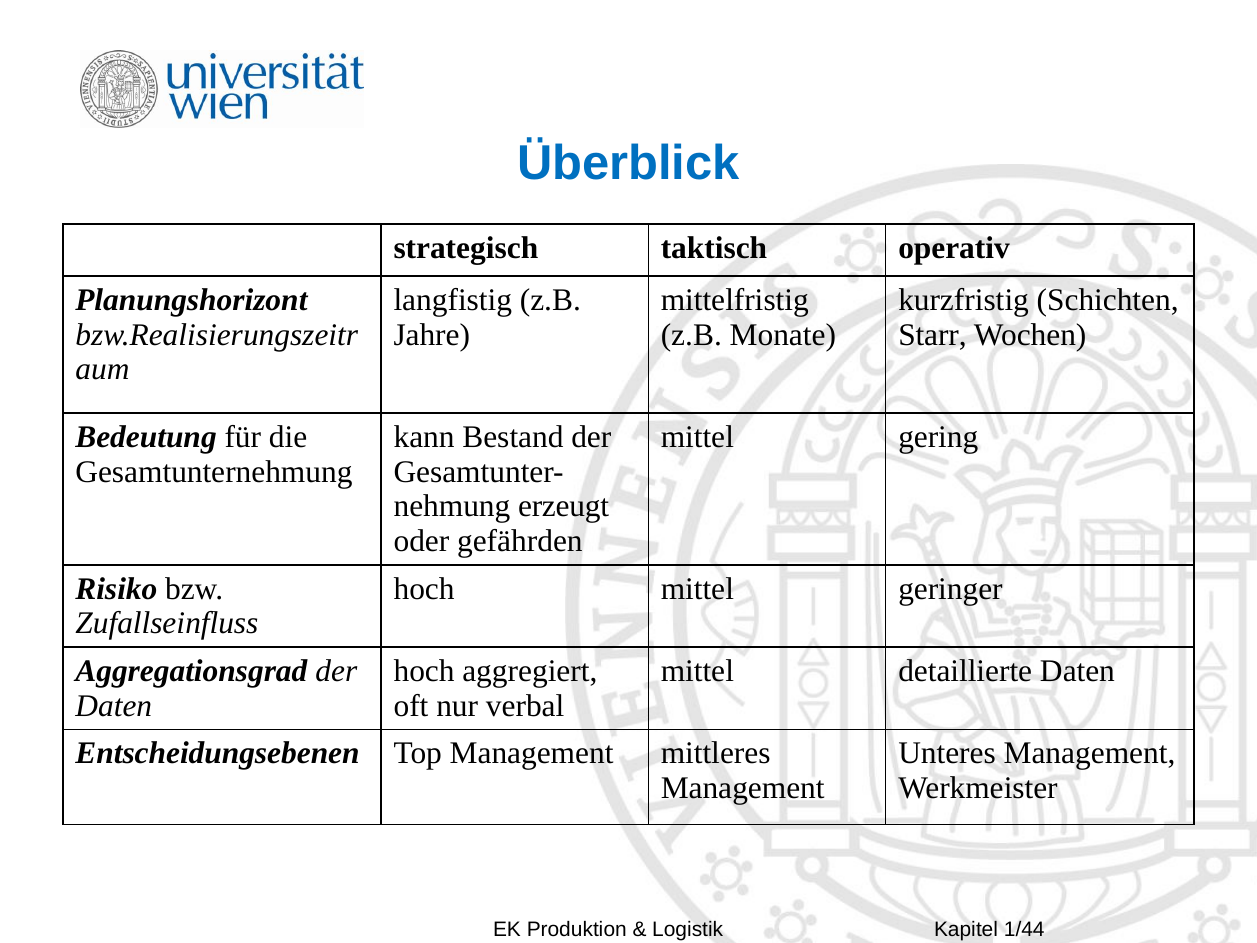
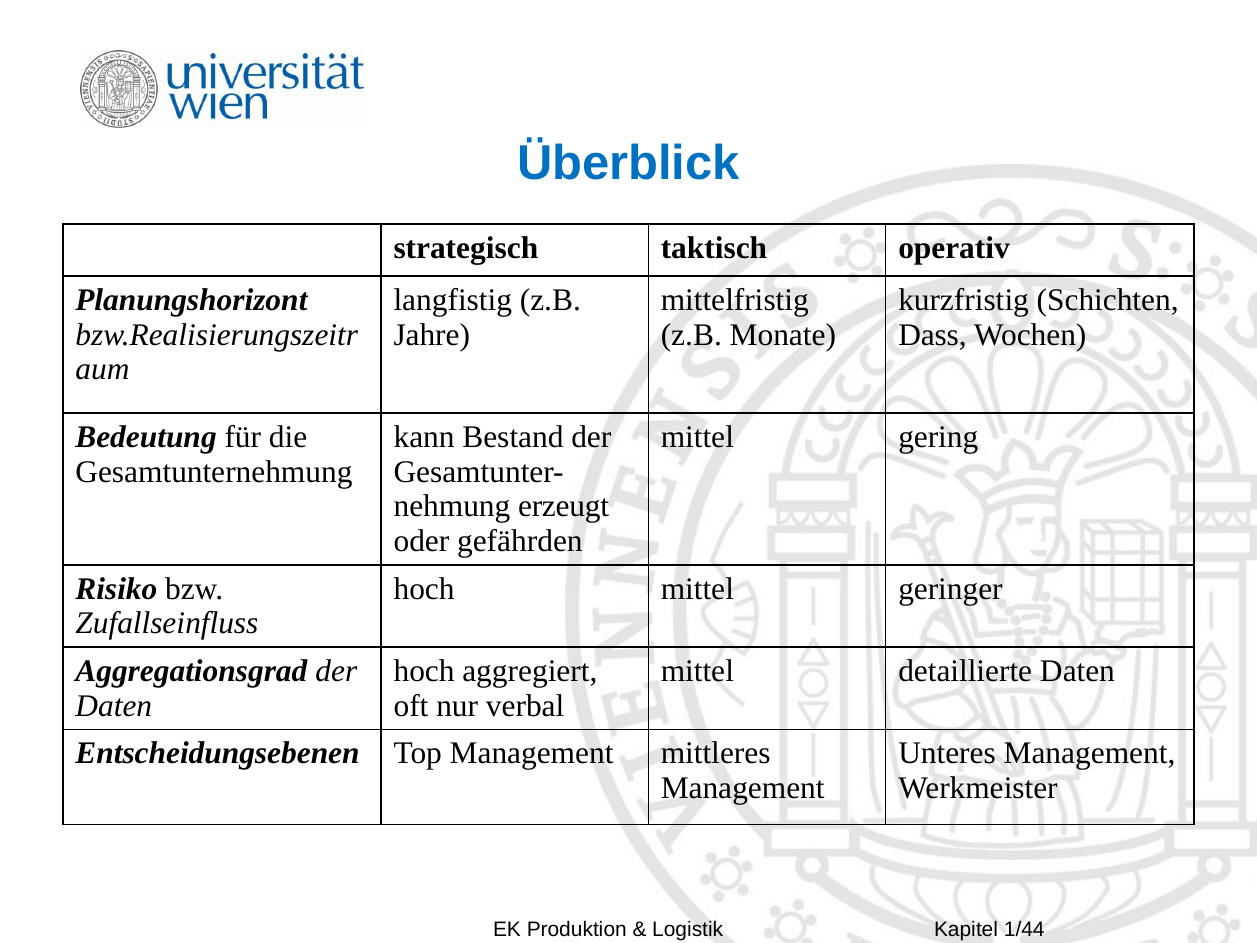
Starr: Starr -> Dass (932, 335)
